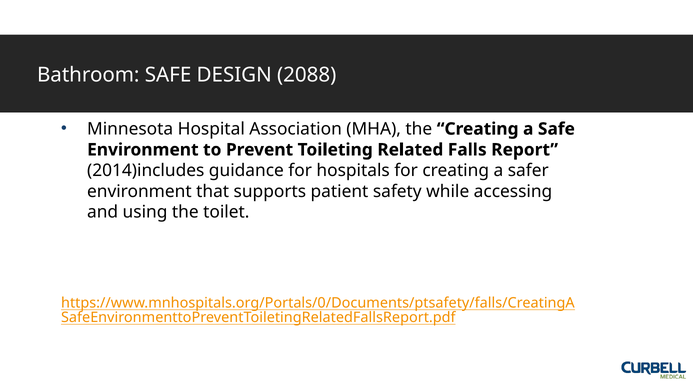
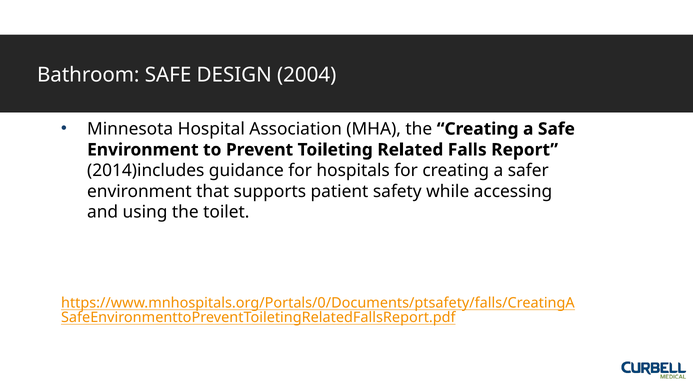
2088: 2088 -> 2004 (307, 75)
